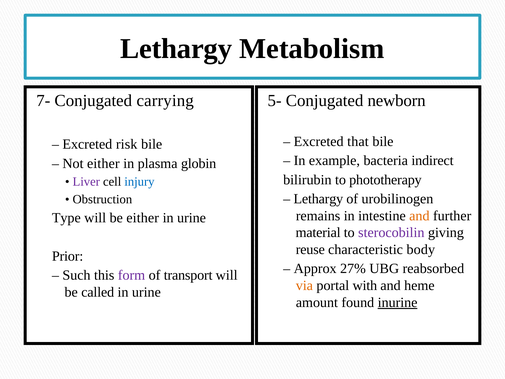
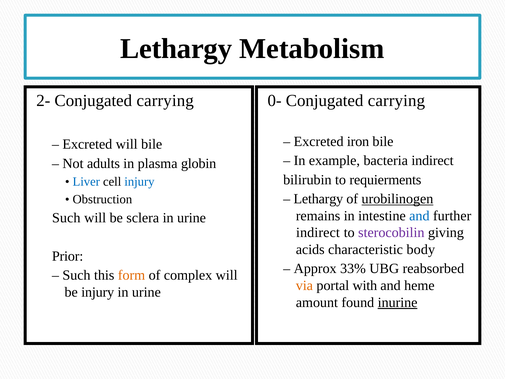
7-: 7- -> 2- (43, 101)
5-: 5- -> 0- (275, 101)
newborn: newborn -> carrying (396, 101)
that: that -> iron (358, 141)
Excreted risk: risk -> will (127, 144)
Not either: either -> adults (103, 163)
phototherapy: phototherapy -> requierments (385, 180)
Liver colour: purple -> blue (86, 182)
urobilinogen underline: none -> present (397, 199)
and colour: orange -> blue (419, 216)
Type: Type -> Such (66, 218)
be either: either -> sclera (143, 218)
material: material -> indirect (318, 232)
reuse: reuse -> acids (310, 249)
27%: 27% -> 33% (353, 268)
form colour: purple -> orange (131, 275)
transport: transport -> complex (188, 275)
be called: called -> injury (98, 292)
